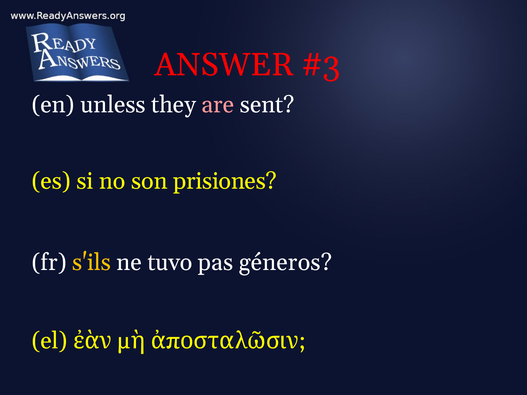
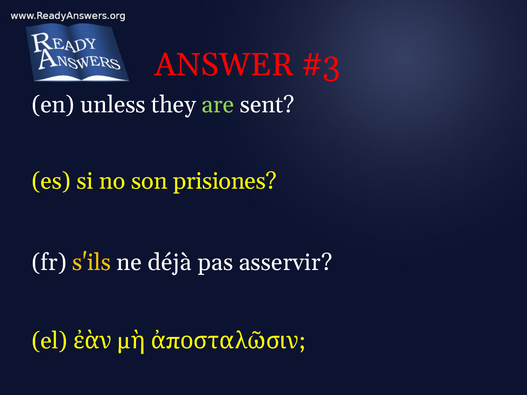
are colour: pink -> light green (218, 105)
tuvo: tuvo -> déjà (170, 263)
géneros: géneros -> asservir (285, 263)
